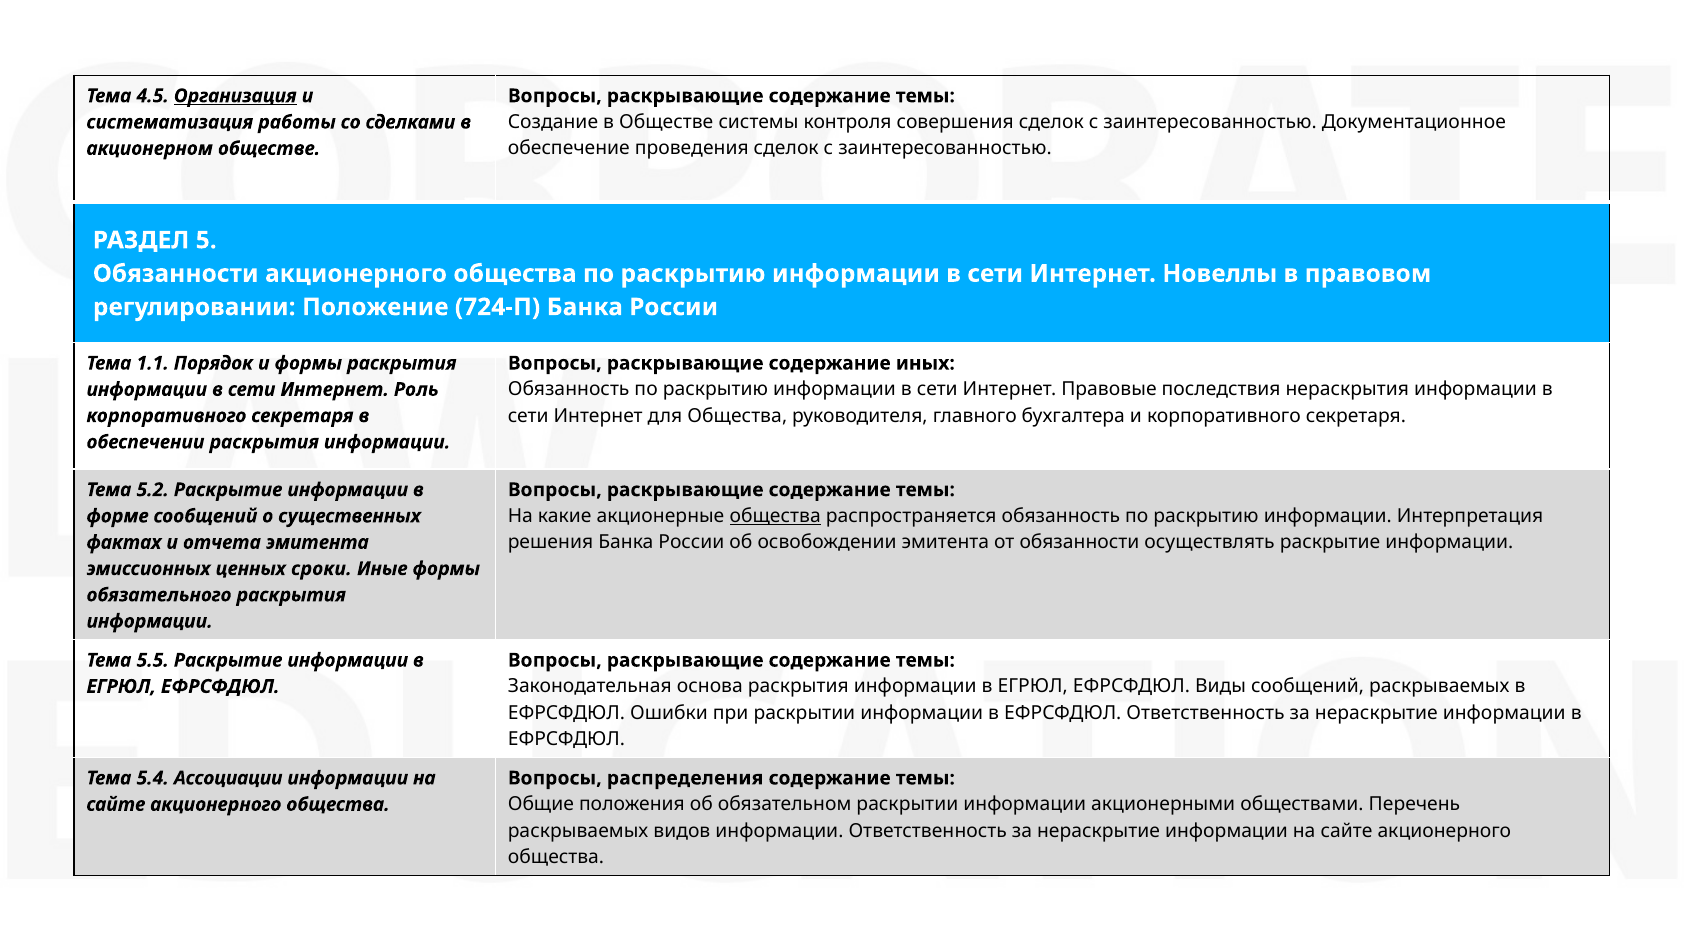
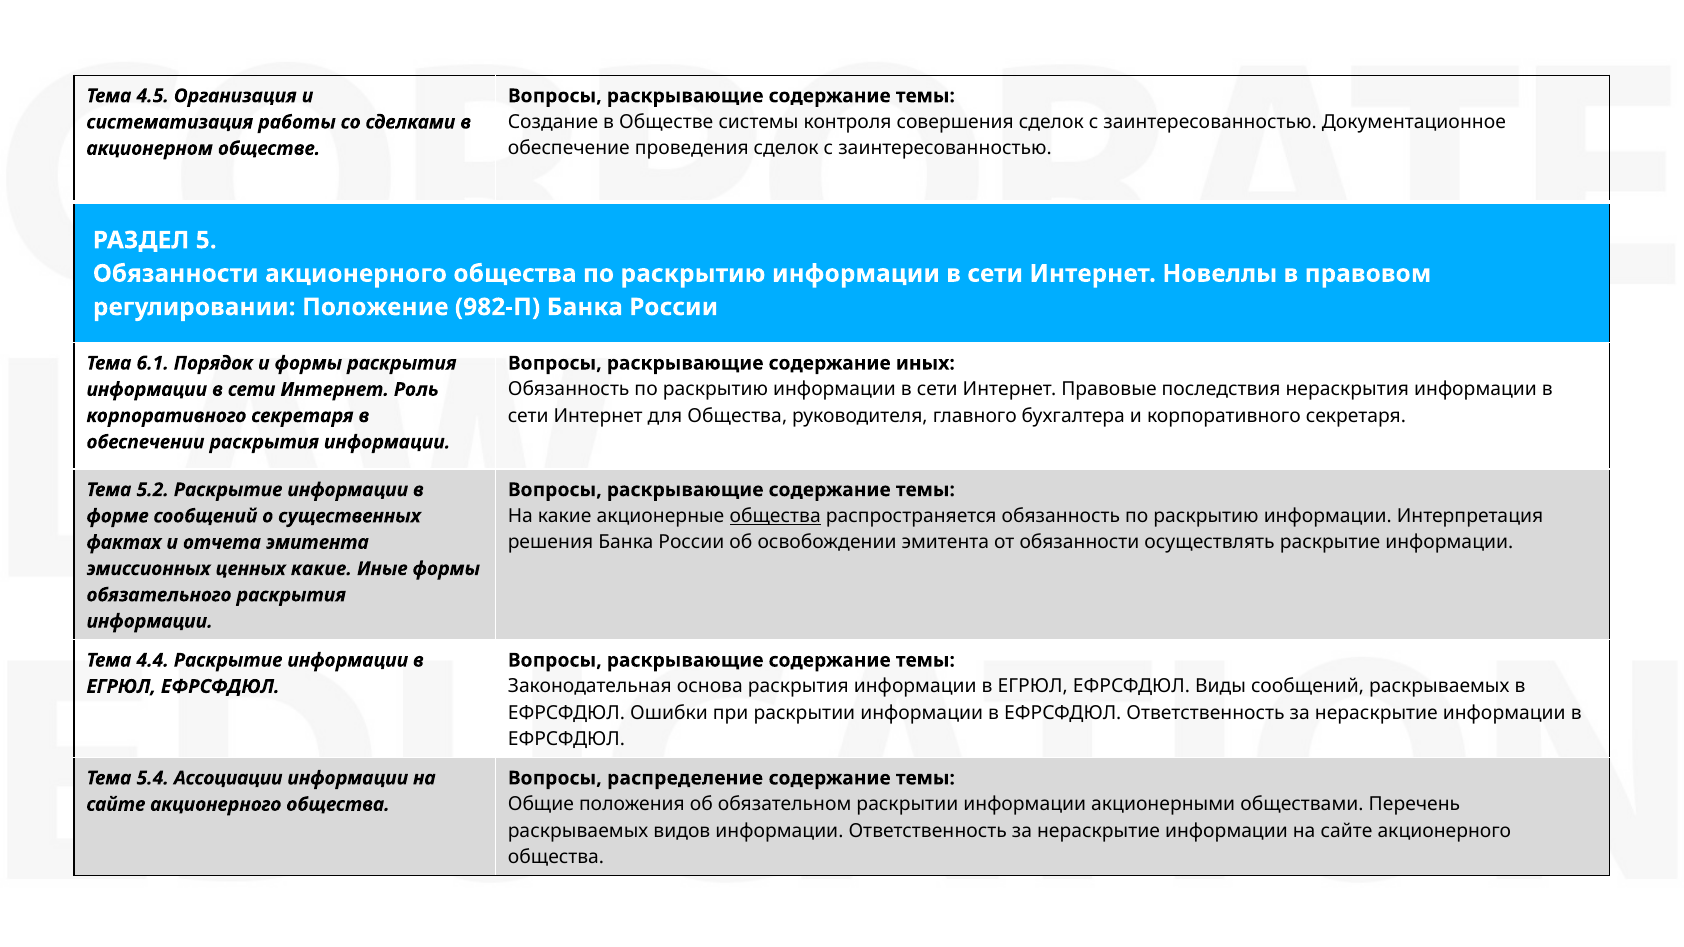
Организация underline: present -> none (235, 96)
724-П: 724-П -> 982-П (498, 307)
1.1: 1.1 -> 6.1 (153, 363)
ценных сроки: сроки -> какие (321, 569)
5.5: 5.5 -> 4.4 (153, 660)
распределения: распределения -> распределение (685, 778)
